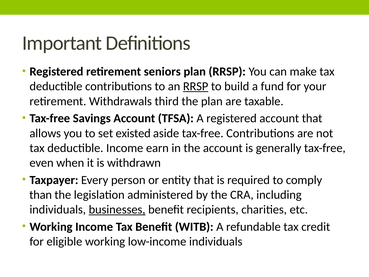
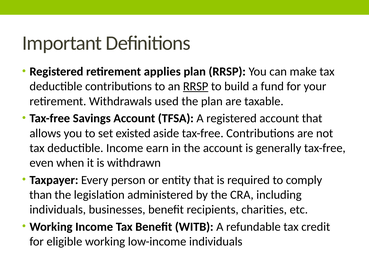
seniors: seniors -> applies (162, 72)
third: third -> used (167, 101)
businesses underline: present -> none (117, 209)
